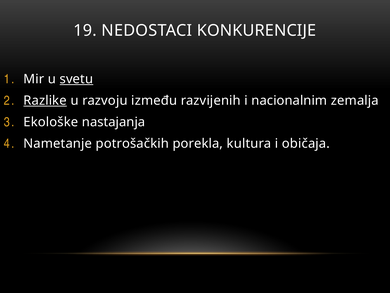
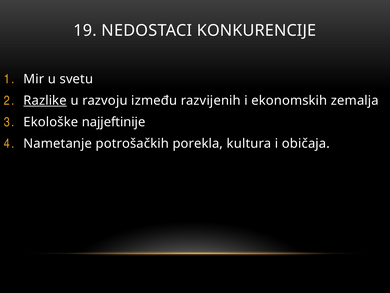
svetu underline: present -> none (76, 79)
nacionalnim: nacionalnim -> ekonomskih (289, 100)
nastajanja: nastajanja -> najjeftinije (114, 122)
